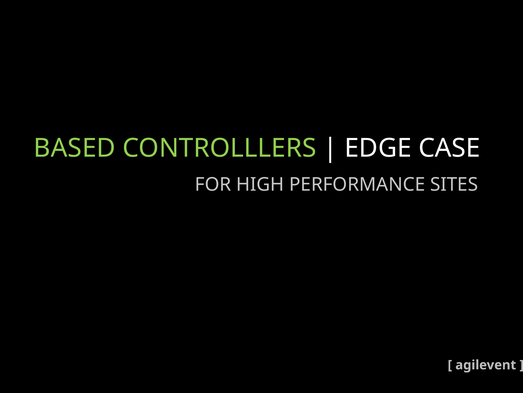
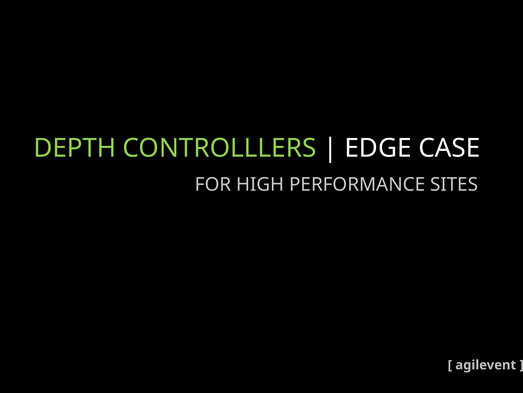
BASED: BASED -> DEPTH (75, 148)
